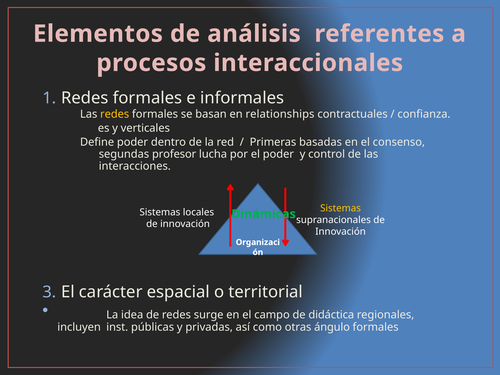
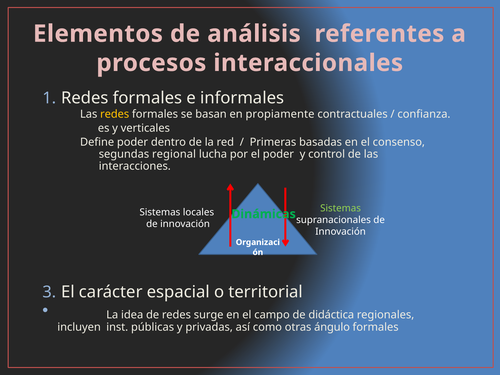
relationships: relationships -> propiamente (280, 114)
profesor: profesor -> regional (174, 154)
Sistemas colour: yellow -> light green (341, 208)
